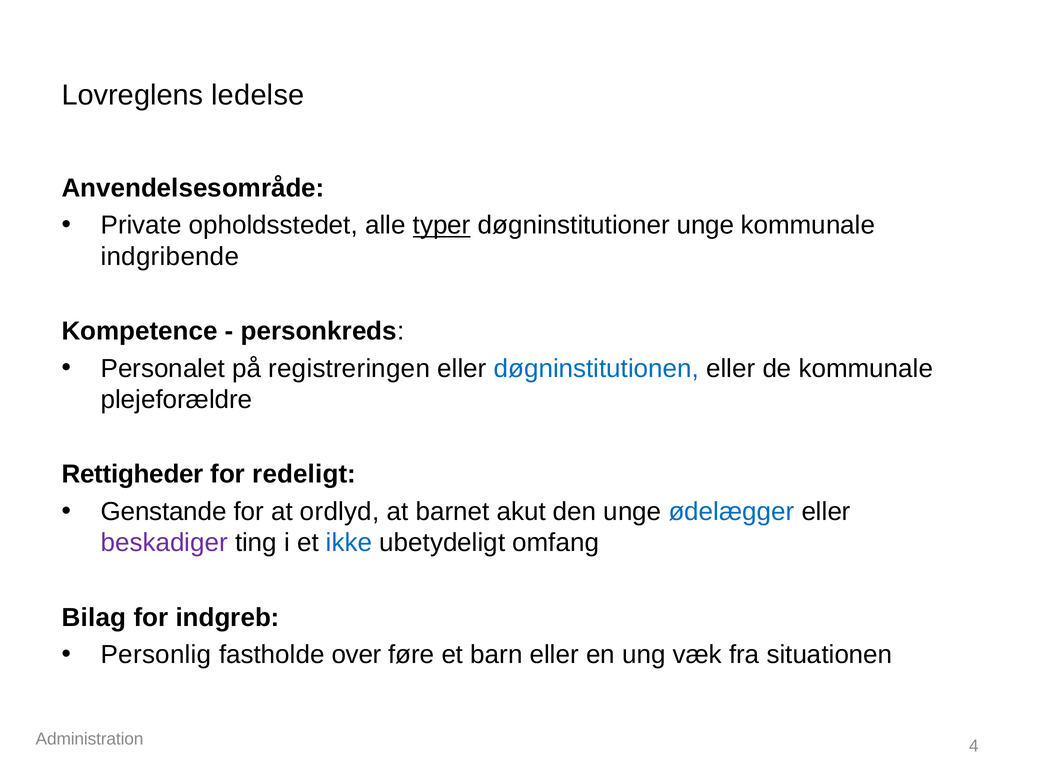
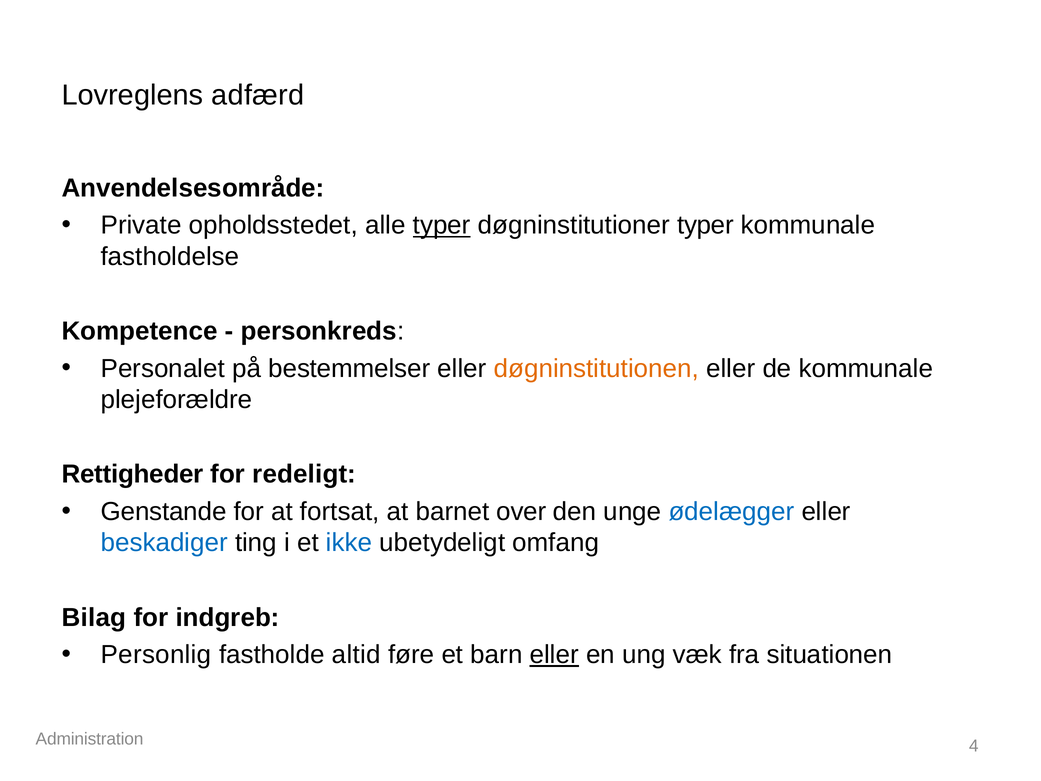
ledelse: ledelse -> adfærd (258, 95)
døgninstitutioner unge: unge -> typer (705, 225)
indgribende: indgribende -> fastholdelse (170, 256)
registreringen: registreringen -> bestemmelser (349, 368)
døgninstitutionen colour: blue -> orange (596, 368)
ordlyd: ordlyd -> fortsat (340, 512)
akut: akut -> over (521, 512)
beskadiger colour: purple -> blue (164, 543)
over: over -> altid (356, 655)
eller underline: none -> present (554, 655)
